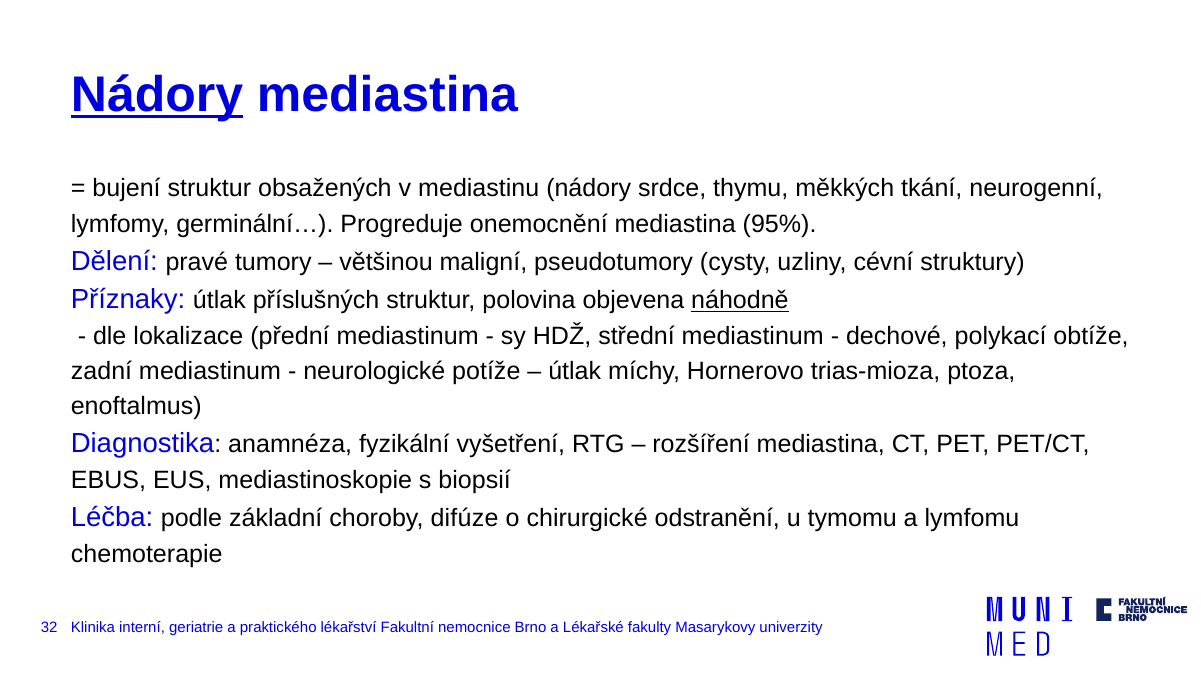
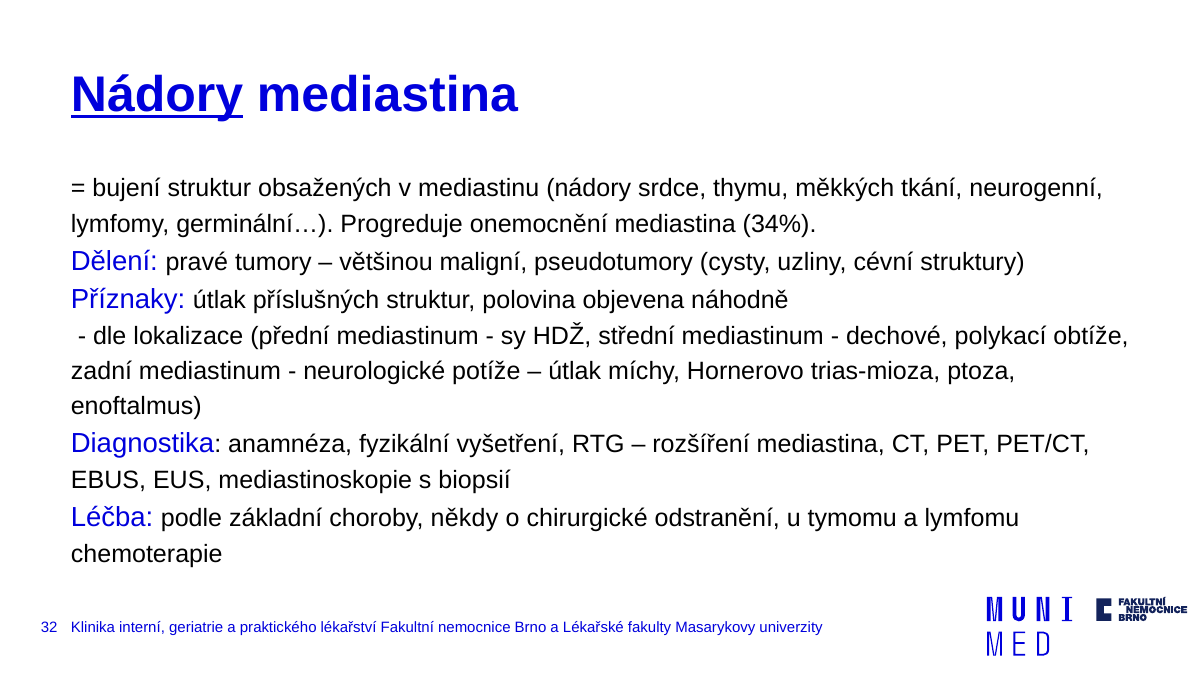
95%: 95% -> 34% (780, 224)
náhodně underline: present -> none (740, 300)
difúze: difúze -> někdy (465, 518)
